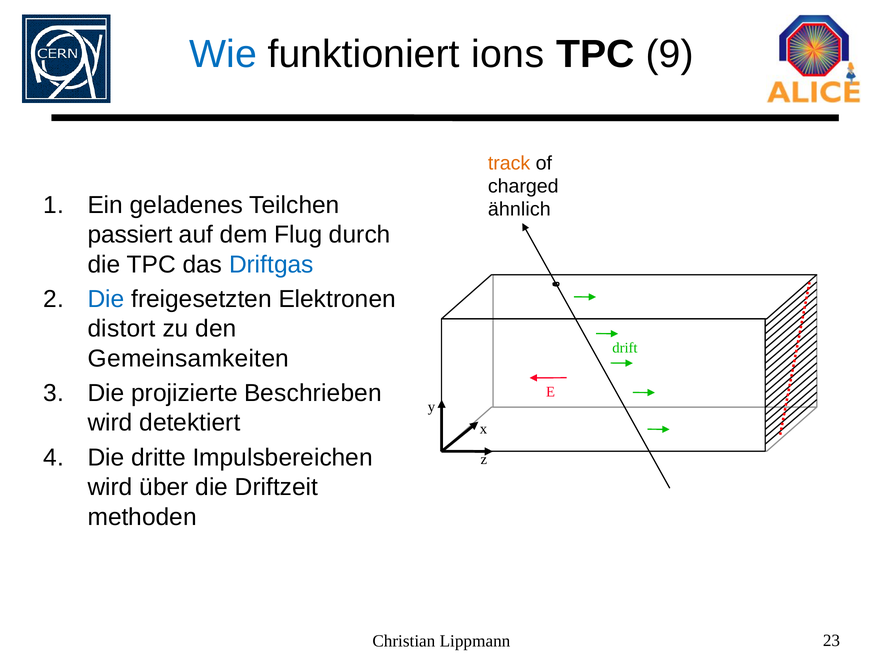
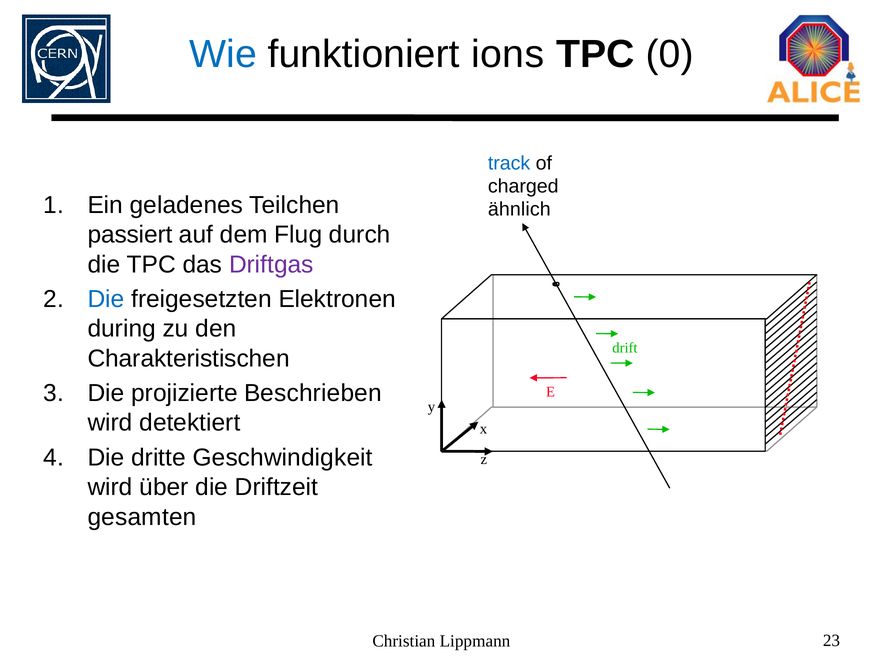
9: 9 -> 0 (670, 54)
track colour: orange -> blue (509, 163)
Driftgas colour: blue -> purple (271, 265)
distort: distort -> during (122, 329)
Gemeinsamkeiten: Gemeinsamkeiten -> Charakteristischen (189, 359)
Impulsbereichen: Impulsbereichen -> Geschwindigkeit (283, 458)
methoden: methoden -> gesamten (142, 517)
